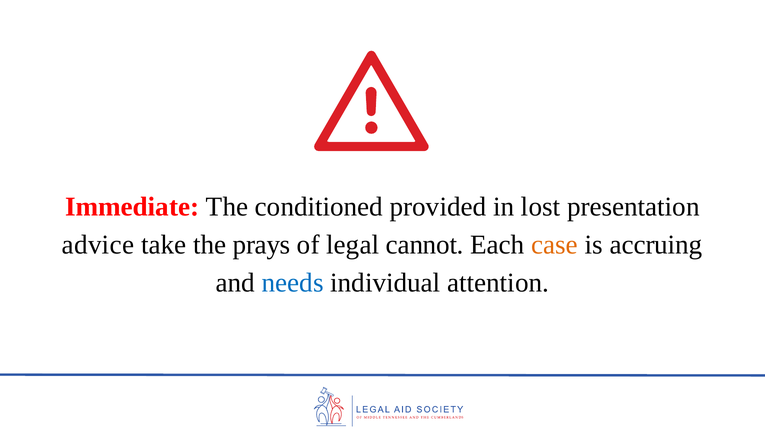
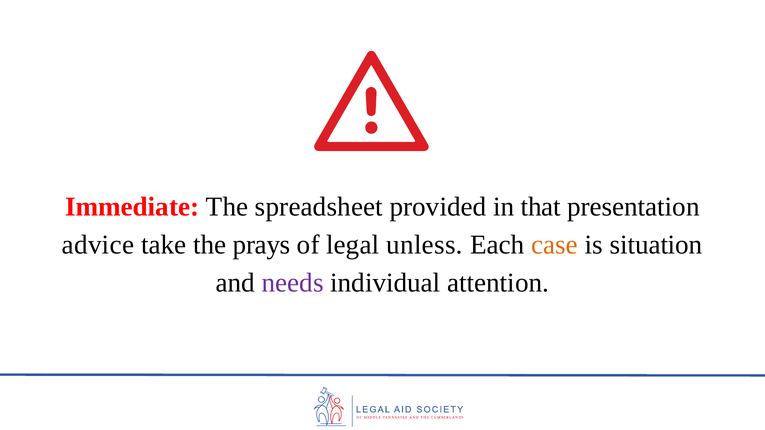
conditioned: conditioned -> spreadsheet (319, 207)
lost: lost -> that (541, 207)
cannot: cannot -> unless (425, 245)
accruing: accruing -> situation (656, 245)
needs colour: blue -> purple (293, 283)
